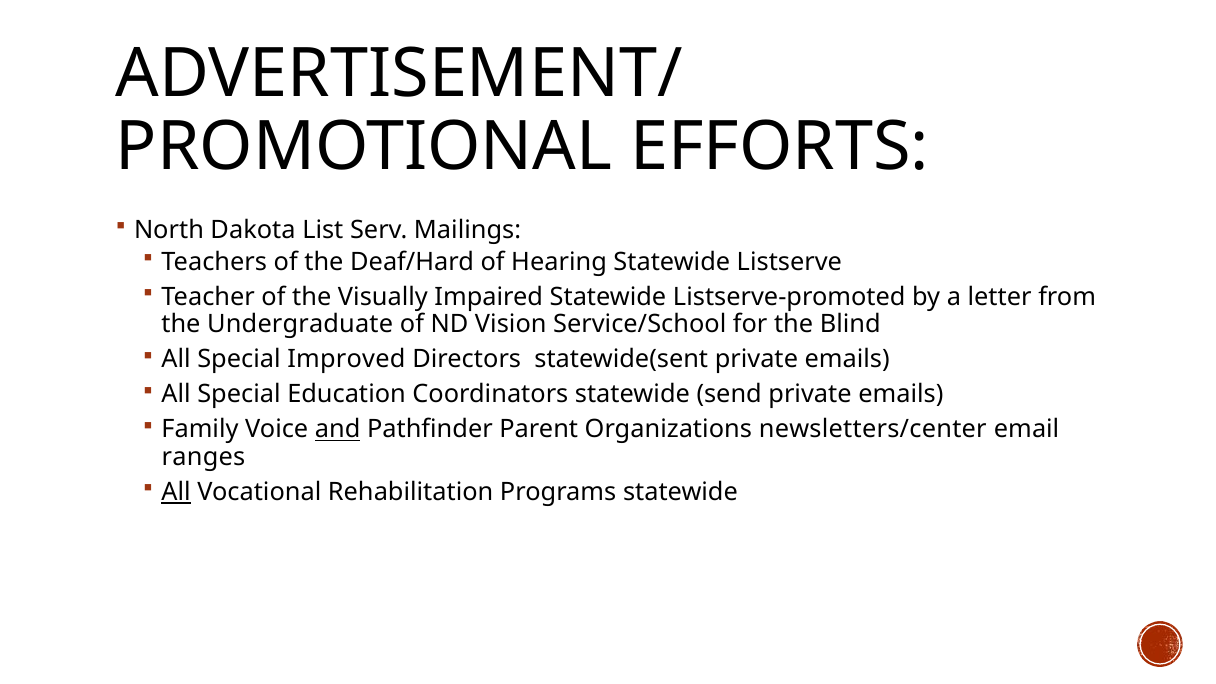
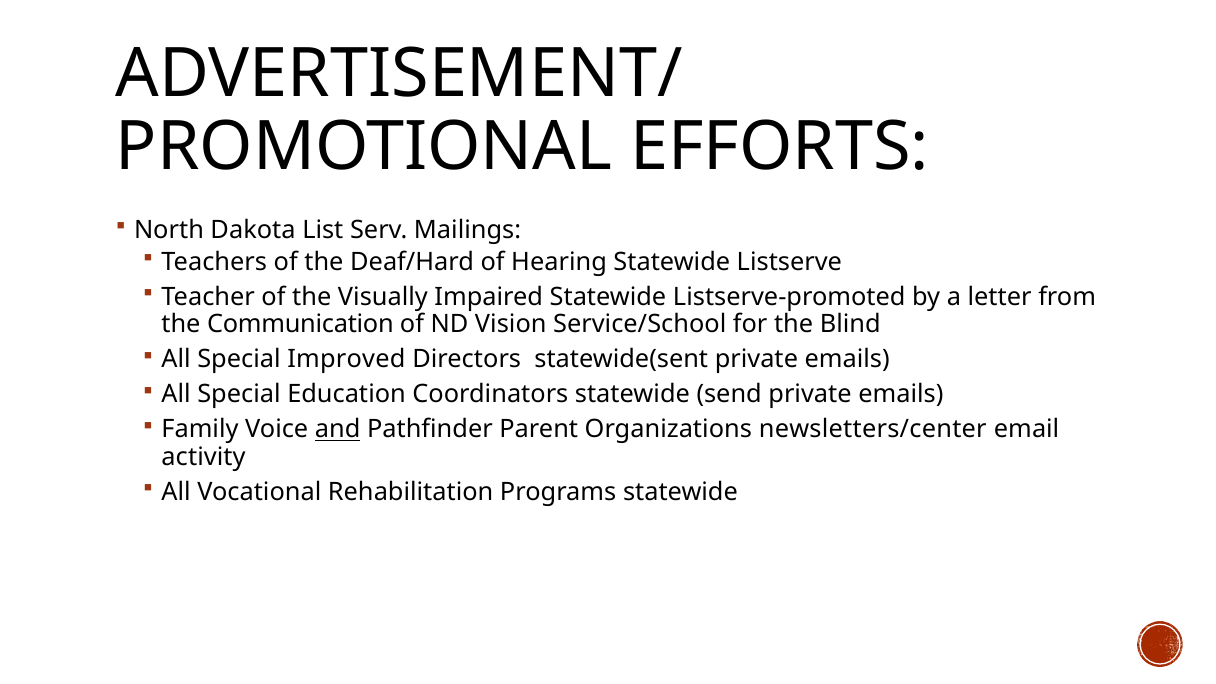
Undergraduate: Undergraduate -> Communication (300, 325)
ranges: ranges -> activity (204, 457)
All underline: present -> none (176, 492)
